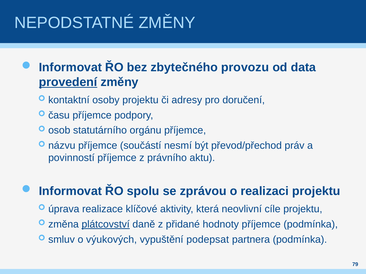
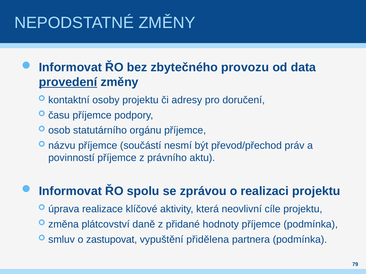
plátcovství underline: present -> none (106, 225)
výukových: výukových -> zastupovat (112, 240)
podepsat: podepsat -> přidělena (208, 240)
